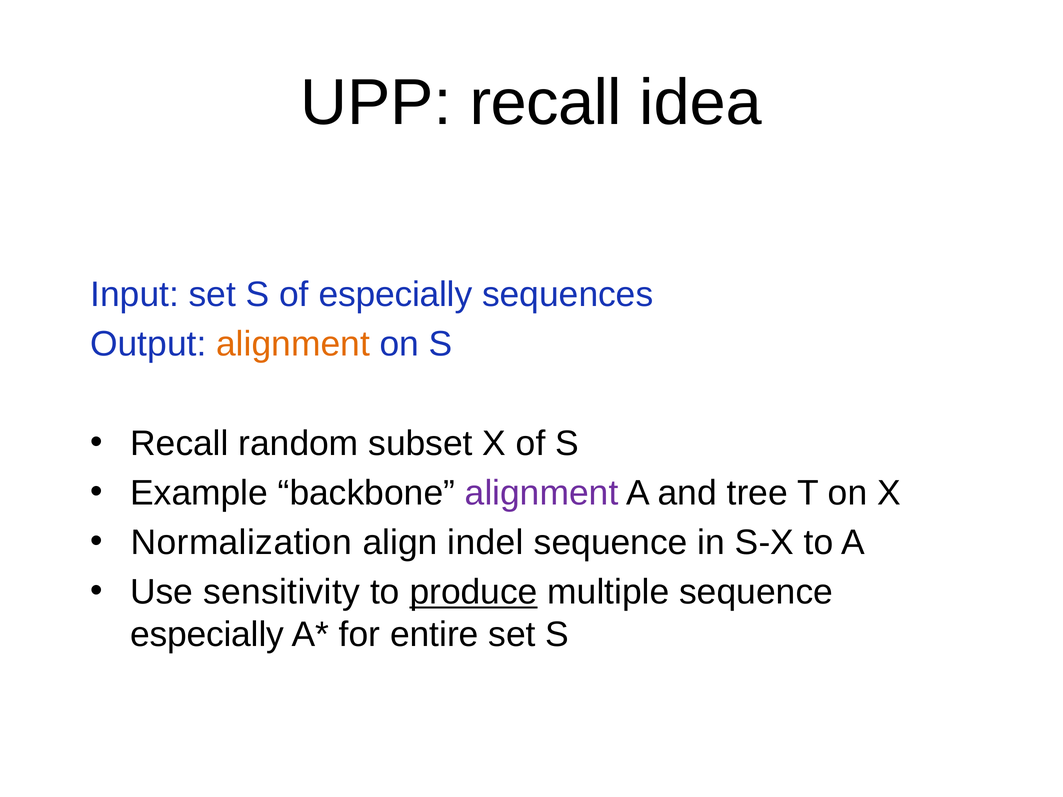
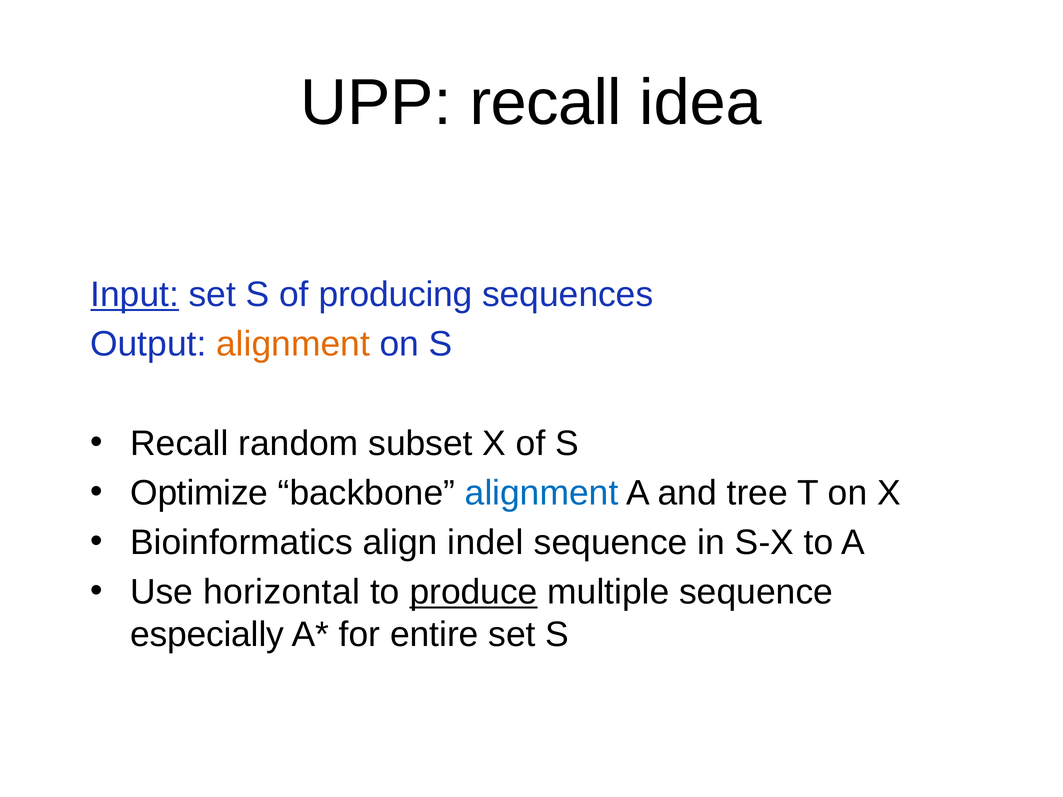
Input underline: none -> present (135, 295)
of especially: especially -> producing (396, 295)
Example: Example -> Optimize (199, 493)
alignment colour: purple -> blue (542, 493)
Normalization: Normalization -> Bioinformatics (241, 543)
sensitivity: sensitivity -> horizontal (282, 592)
